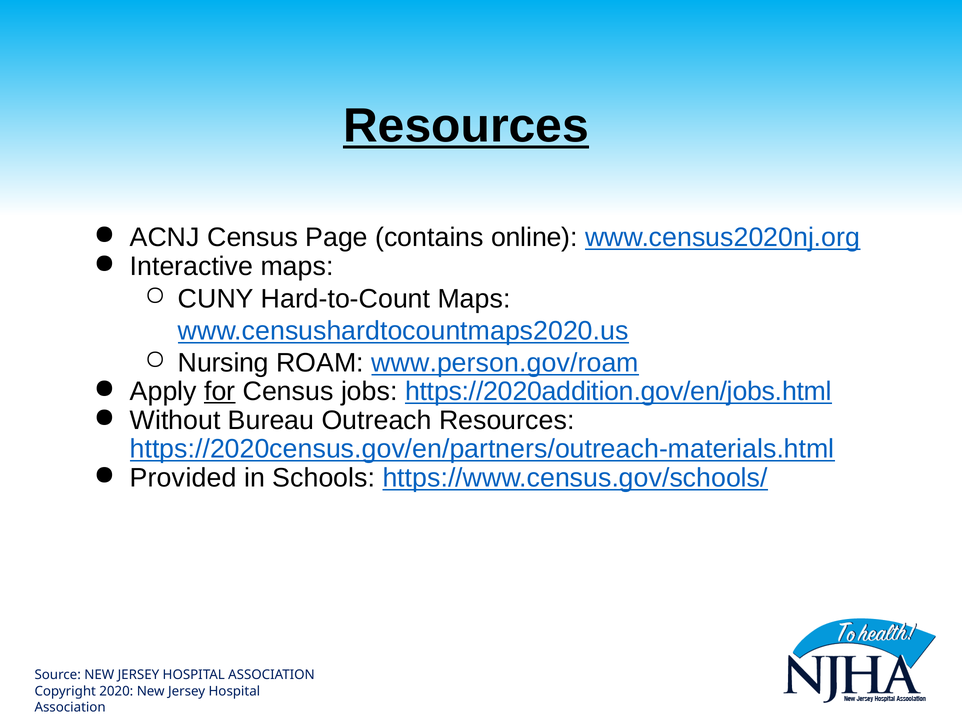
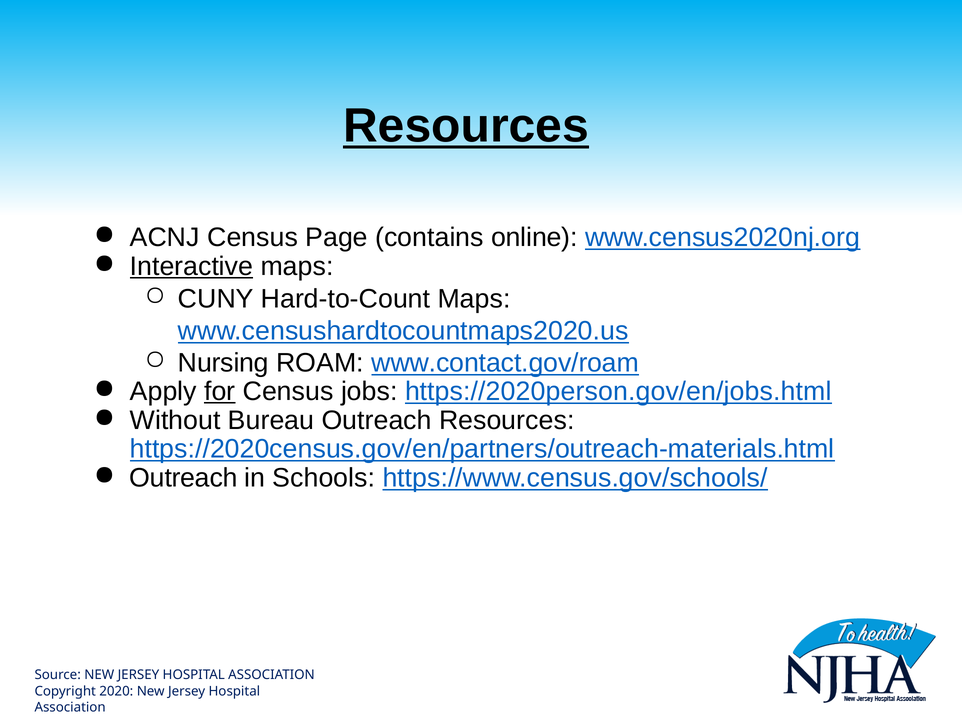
Interactive underline: none -> present (192, 266)
www.person.gov/roam: www.person.gov/roam -> www.contact.gov/roam (505, 363)
https://2020addition.gov/en/jobs.html: https://2020addition.gov/en/jobs.html -> https://2020person.gov/en/jobs.html (618, 391)
Provided: Provided -> Outreach (183, 478)
